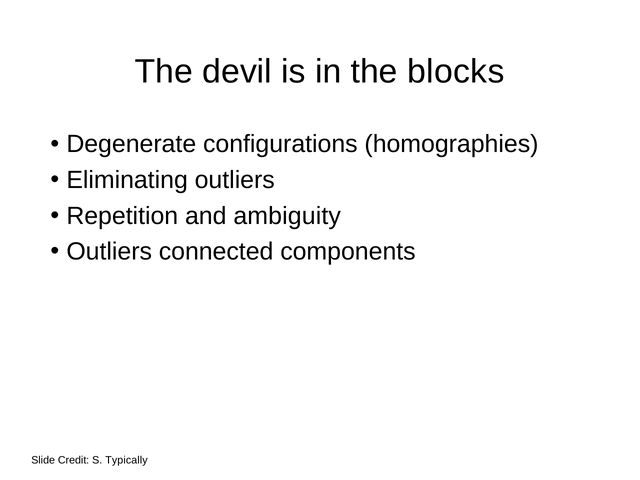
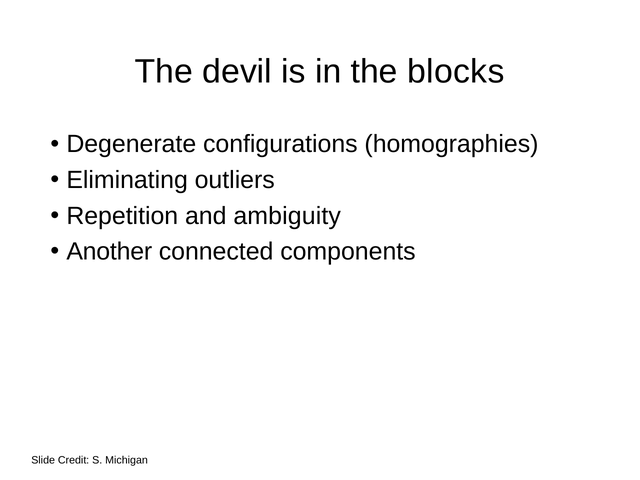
Outliers: Outliers -> Another (109, 252)
Typically: Typically -> Michigan (127, 460)
